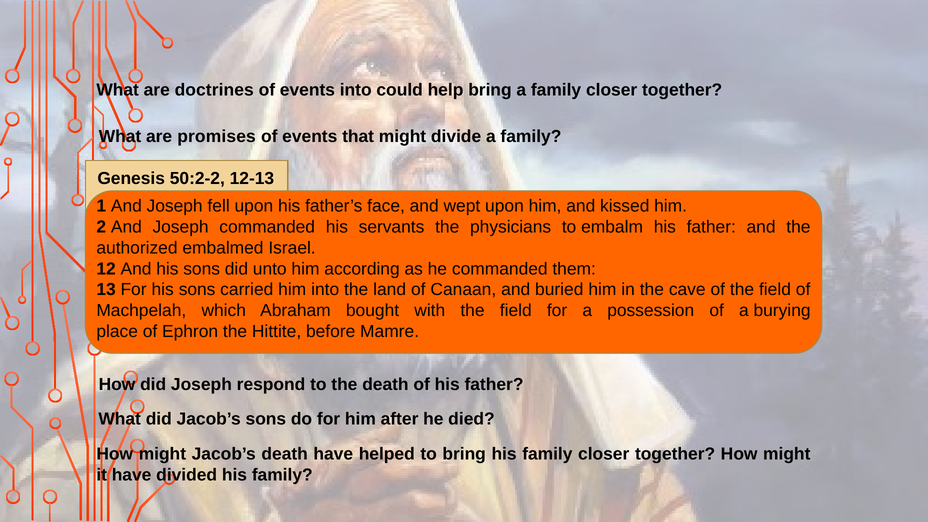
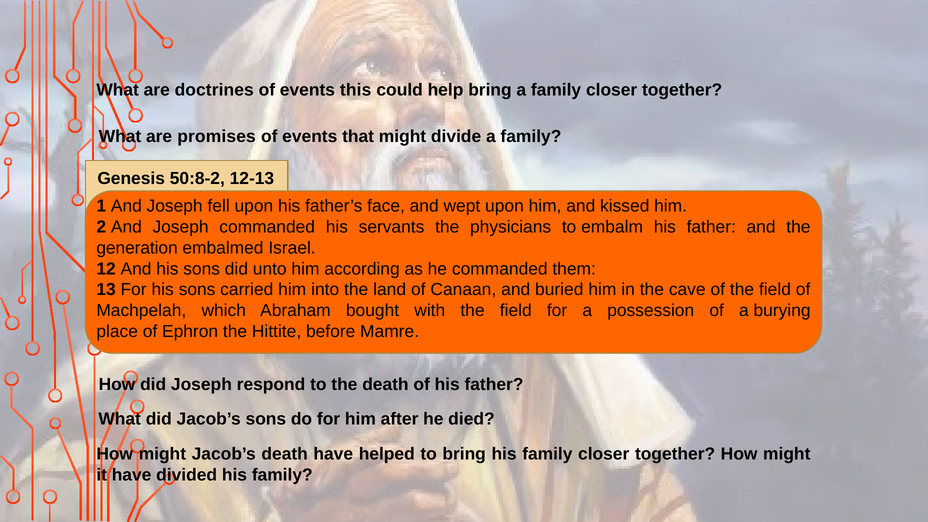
events into: into -> this (356, 90)
50:2-2: 50:2-2 -> 50:8-2 (197, 178)
authorized: authorized -> generation (137, 248)
